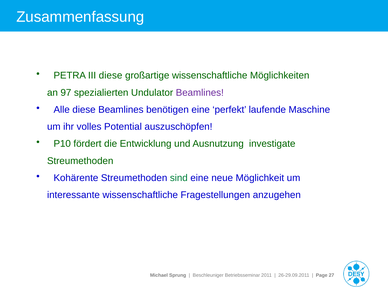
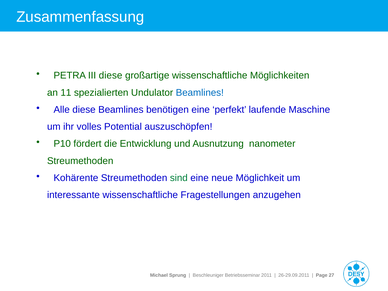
97: 97 -> 11 (66, 93)
Beamlines colour: purple -> blue (200, 93)
investigate: investigate -> nanometer (272, 144)
